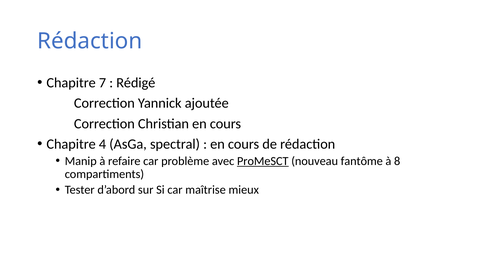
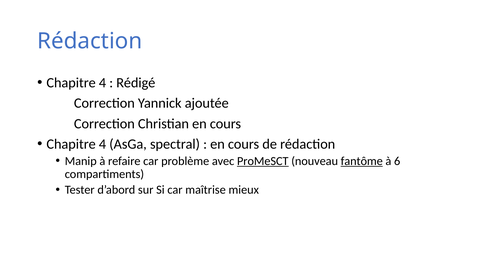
7: 7 -> 4 (102, 83)
fantôme underline: none -> present (362, 161)
8: 8 -> 6 (397, 161)
